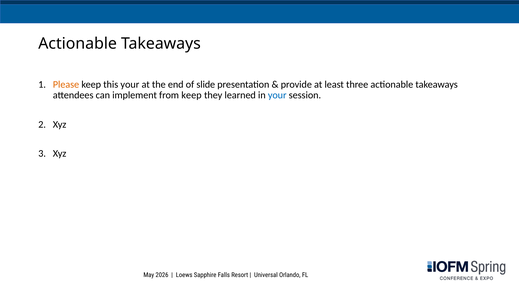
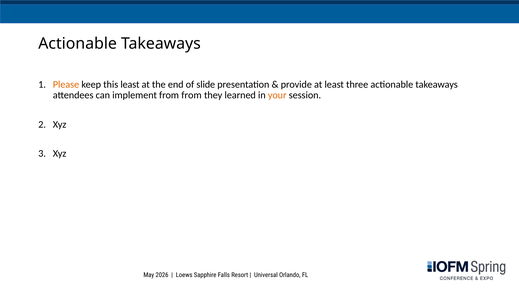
this your: your -> least (130, 84)
from keep: keep -> from (191, 95)
your colour: blue -> orange (277, 95)
